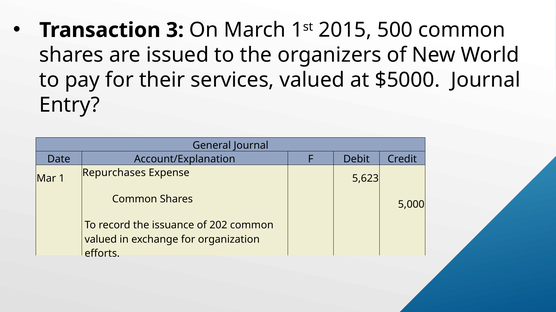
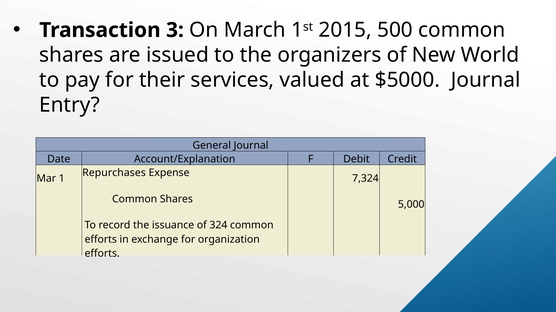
5,623: 5,623 -> 7,324 (365, 179)
202: 202 -> 324 (218, 226)
valued: valued -> efforts (101, 240)
